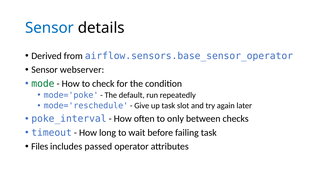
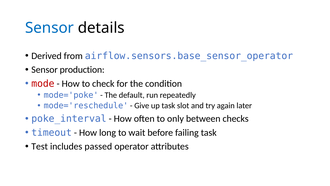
webserver: webserver -> production (82, 70)
mode colour: green -> red (43, 83)
Files: Files -> Test (40, 146)
